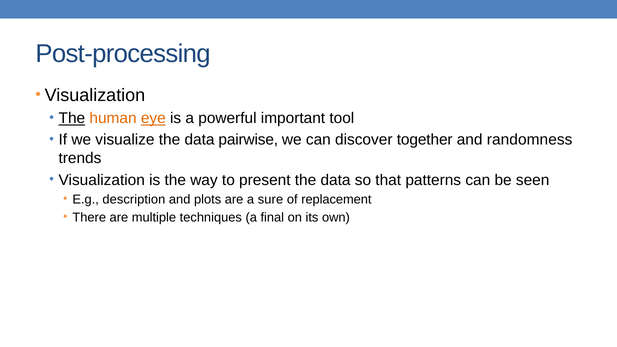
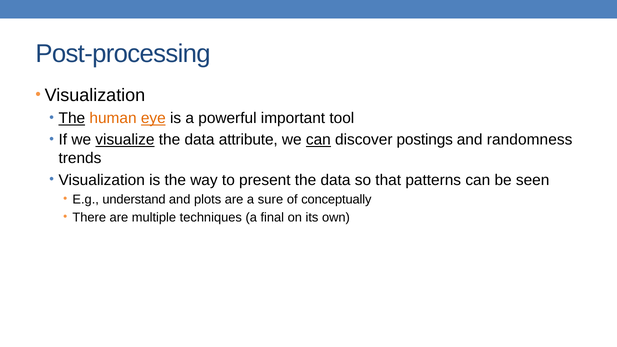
visualize underline: none -> present (125, 140)
pairwise: pairwise -> attribute (248, 140)
can underline: none -> present (318, 140)
together: together -> postings (425, 140)
description: description -> understand (134, 199)
replacement: replacement -> conceptually (336, 199)
